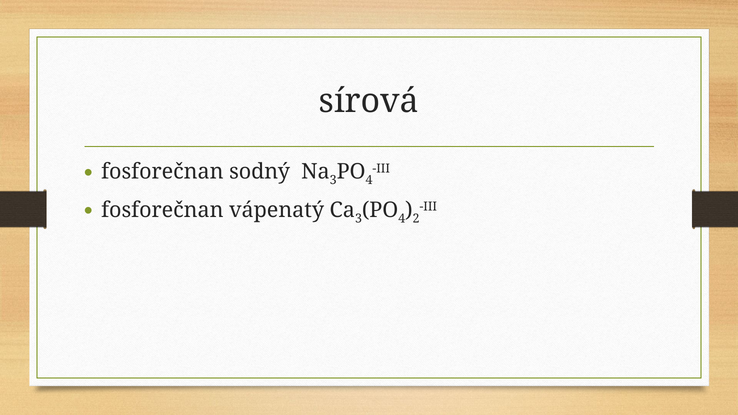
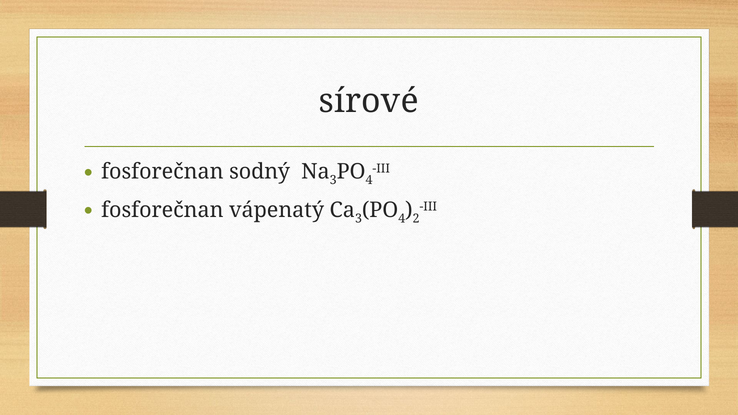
sírová: sírová -> sírové (369, 101)
